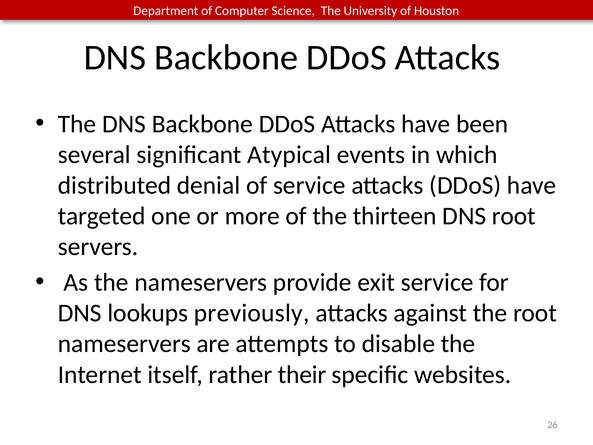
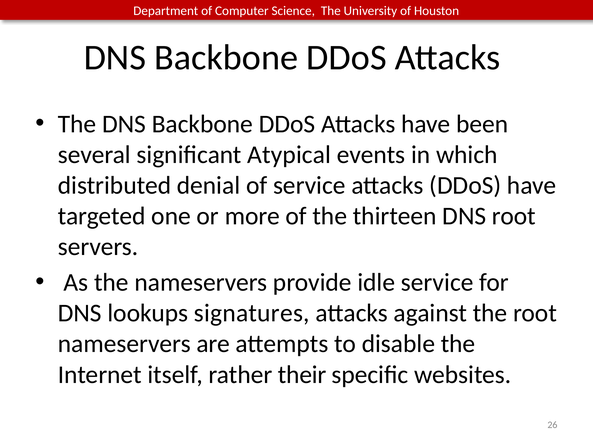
exit: exit -> idle (376, 282)
previously: previously -> signatures (252, 313)
